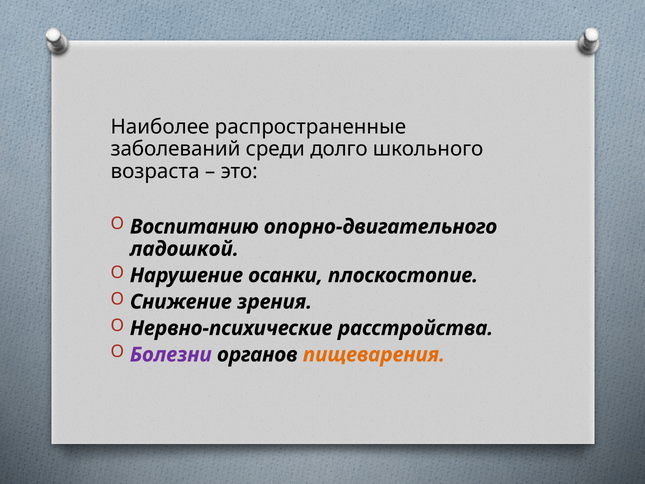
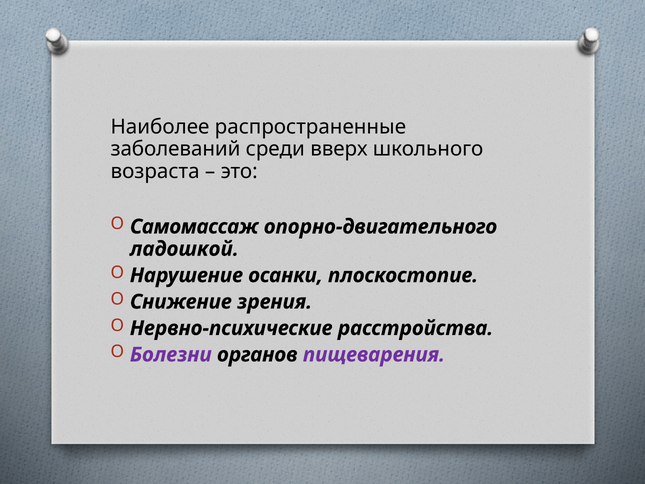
долго: долго -> вверх (339, 149)
Воспитанию: Воспитанию -> Самомассаж (194, 227)
пищеварения colour: orange -> purple (374, 354)
